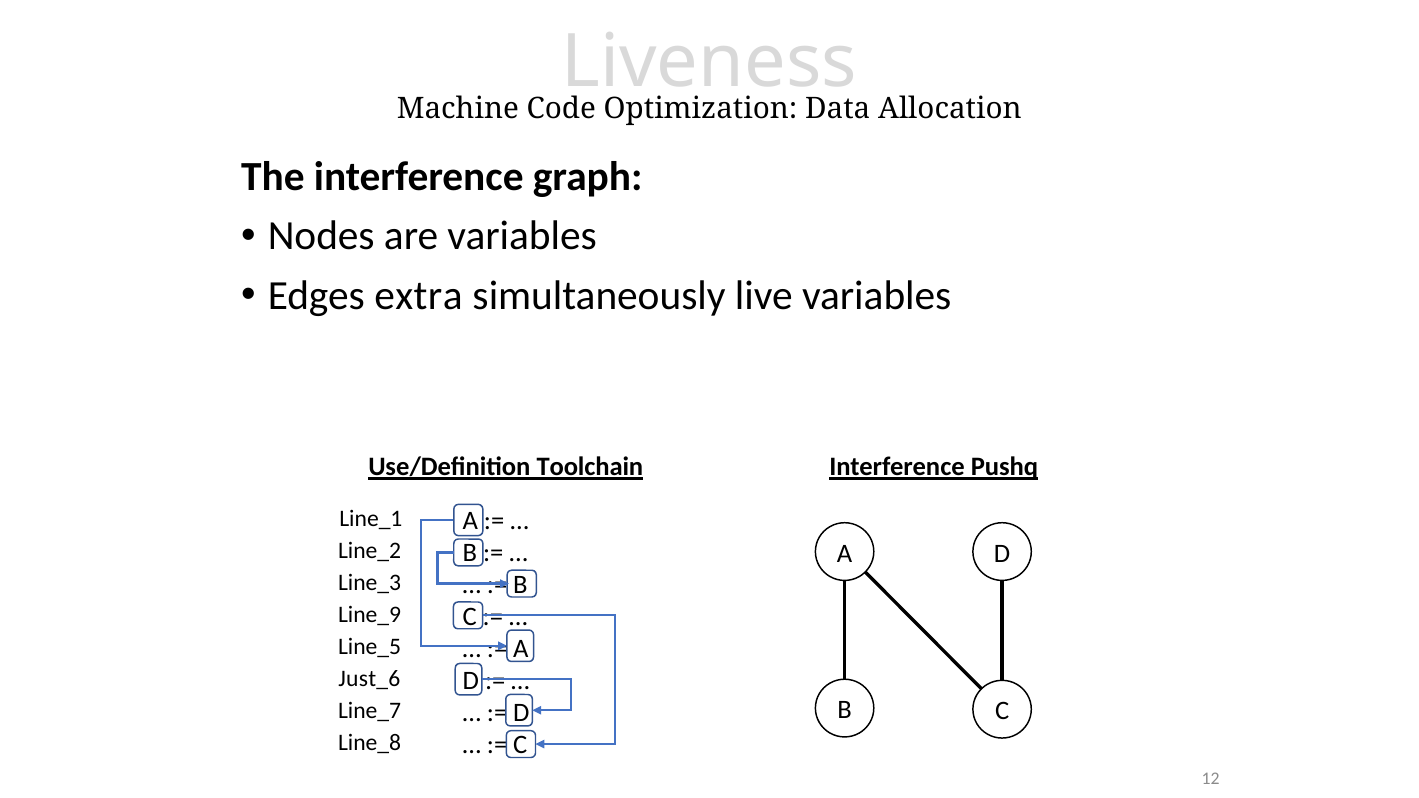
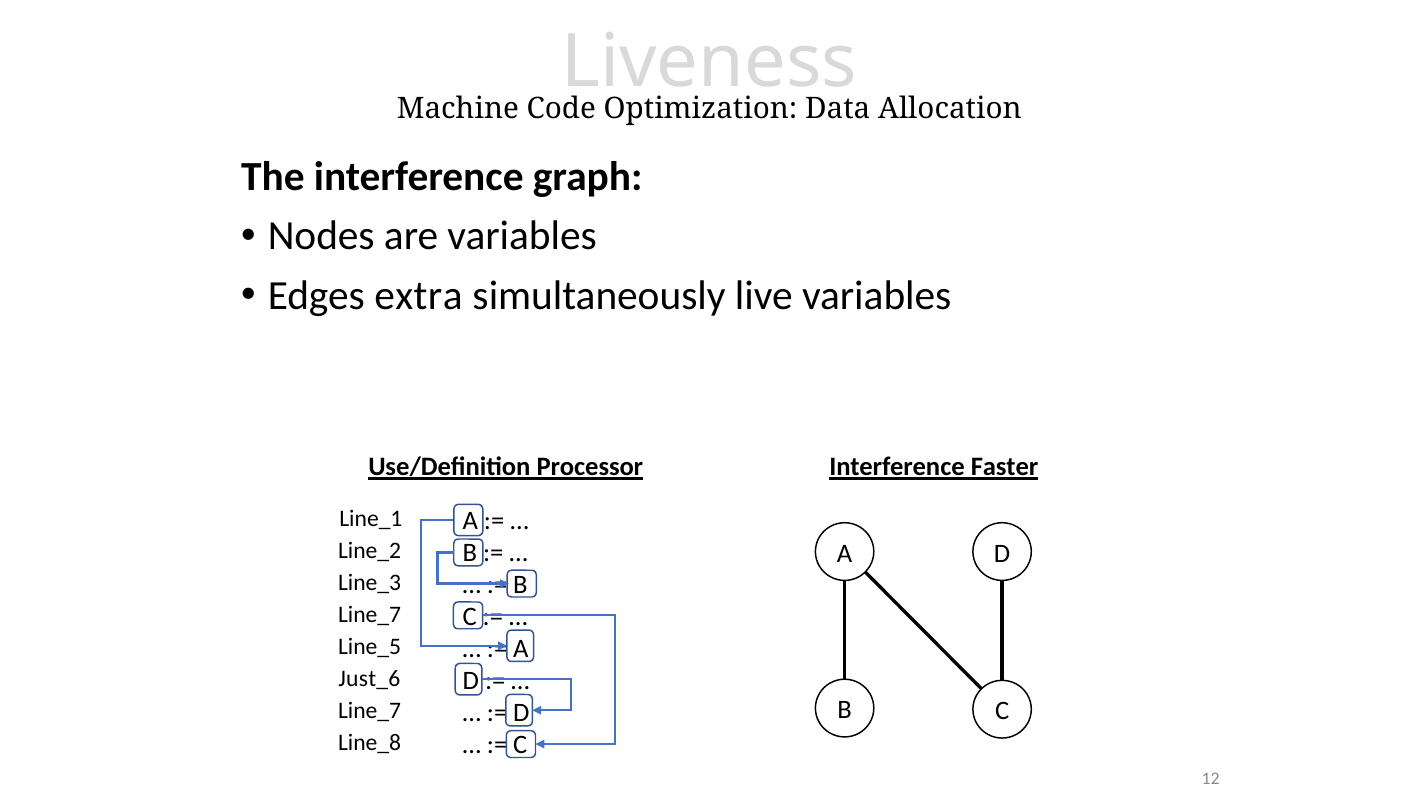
Toolchain: Toolchain -> Processor (590, 467)
Pushq: Pushq -> Faster (1005, 467)
Line_9: Line_9 -> Line_7 (370, 615)
